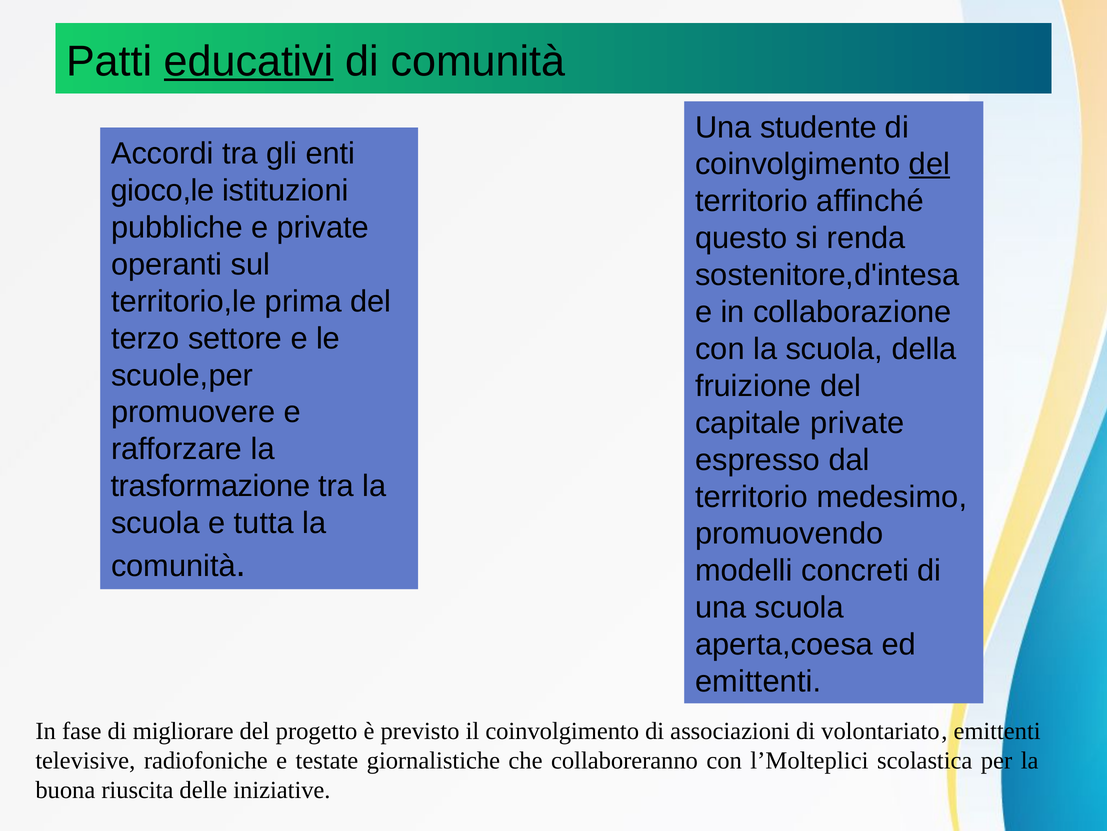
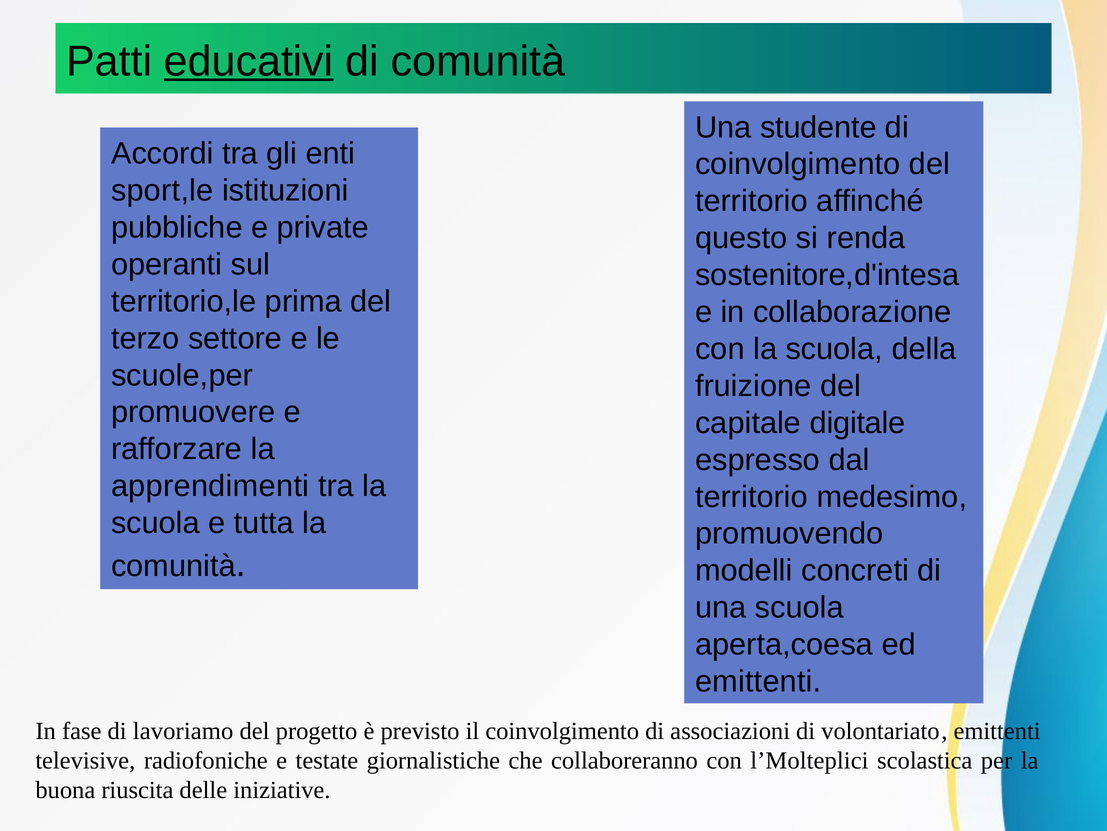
del underline: present -> none (929, 164)
gioco,le: gioco,le -> sport,le (162, 190)
capitale private: private -> digitale (858, 423)
trasformazione: trasformazione -> apprendimenti (210, 486)
migliorare: migliorare -> lavoriamo (183, 730)
